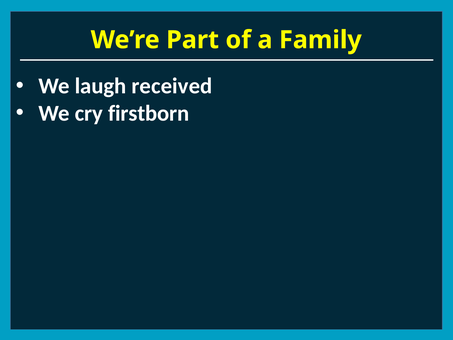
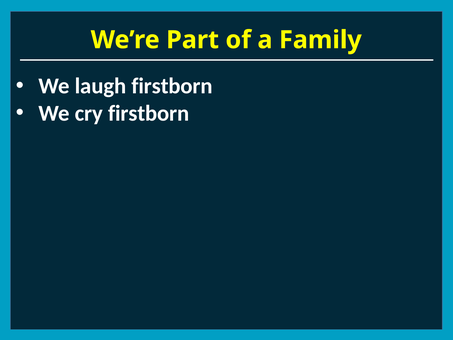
laugh received: received -> firstborn (172, 86)
